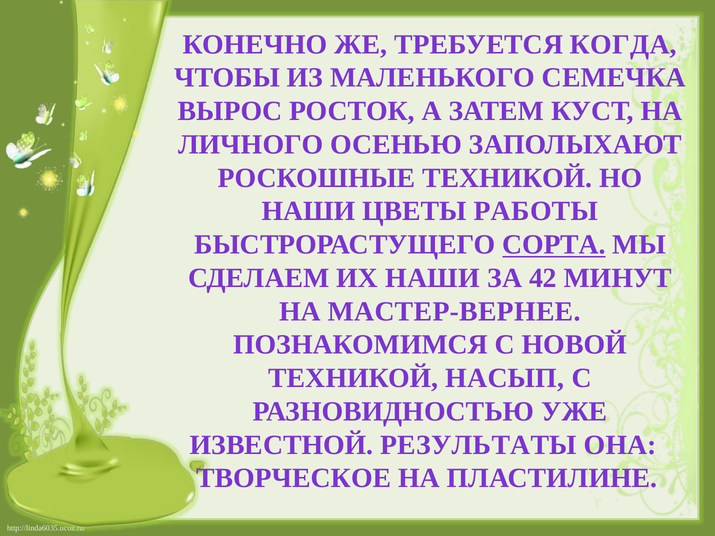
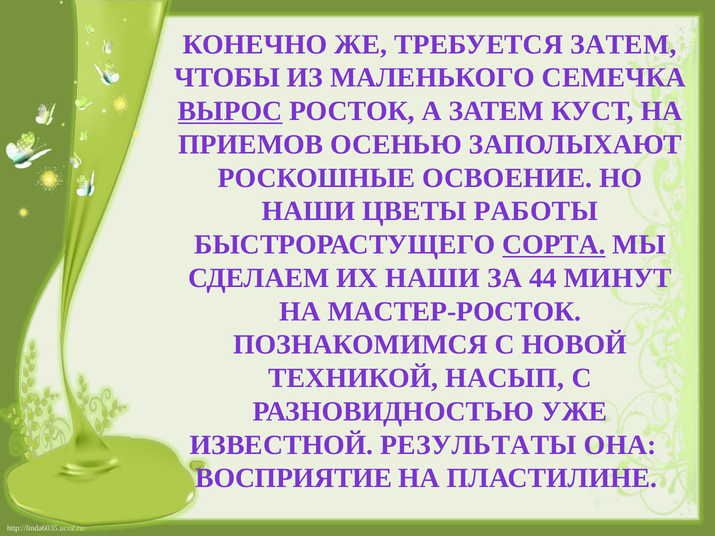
ТРЕБУЕТСЯ КОГДА: КОГДА -> ЗАТЕМ (623, 44)
ВЫРОС underline: none -> present (230, 111)
ЛИЧНОГО: ЛИЧНОГО -> ПРИЕМОВ (251, 145)
РОСКОШНЫЕ ТЕХНИКОЙ: ТЕХНИКОЙ -> ОСВОЕНИЕ (507, 178)
42: 42 -> 44 (543, 278)
МАСТЕР-ВЕРНЕЕ: МАСТЕР-ВЕРНЕЕ -> МАСТЕР-РОСТОК (454, 312)
ТВОРЧЕСКОЕ: ТВОРЧЕСКОЕ -> ВОСПРИЯТИЕ (294, 478)
